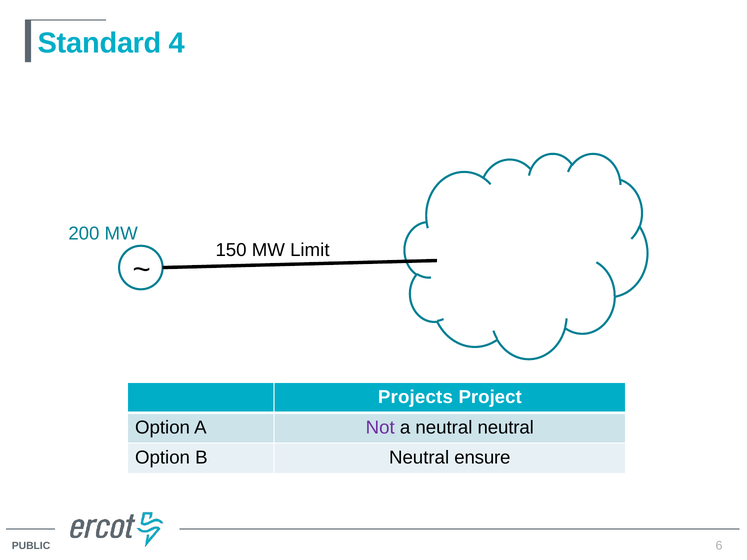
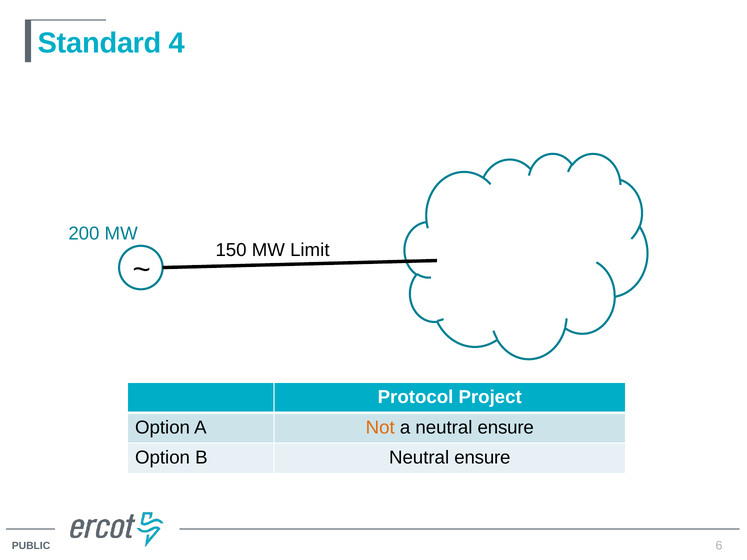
Projects: Projects -> Protocol (416, 397)
Not colour: purple -> orange (380, 428)
a neutral neutral: neutral -> ensure (506, 428)
